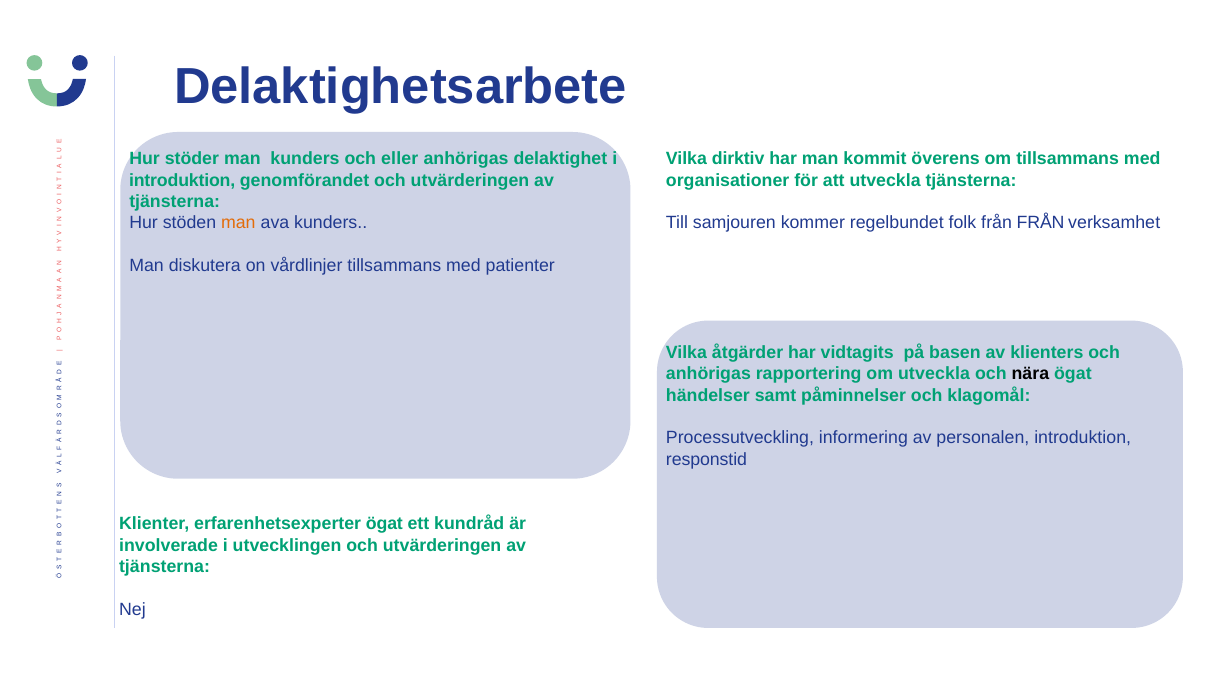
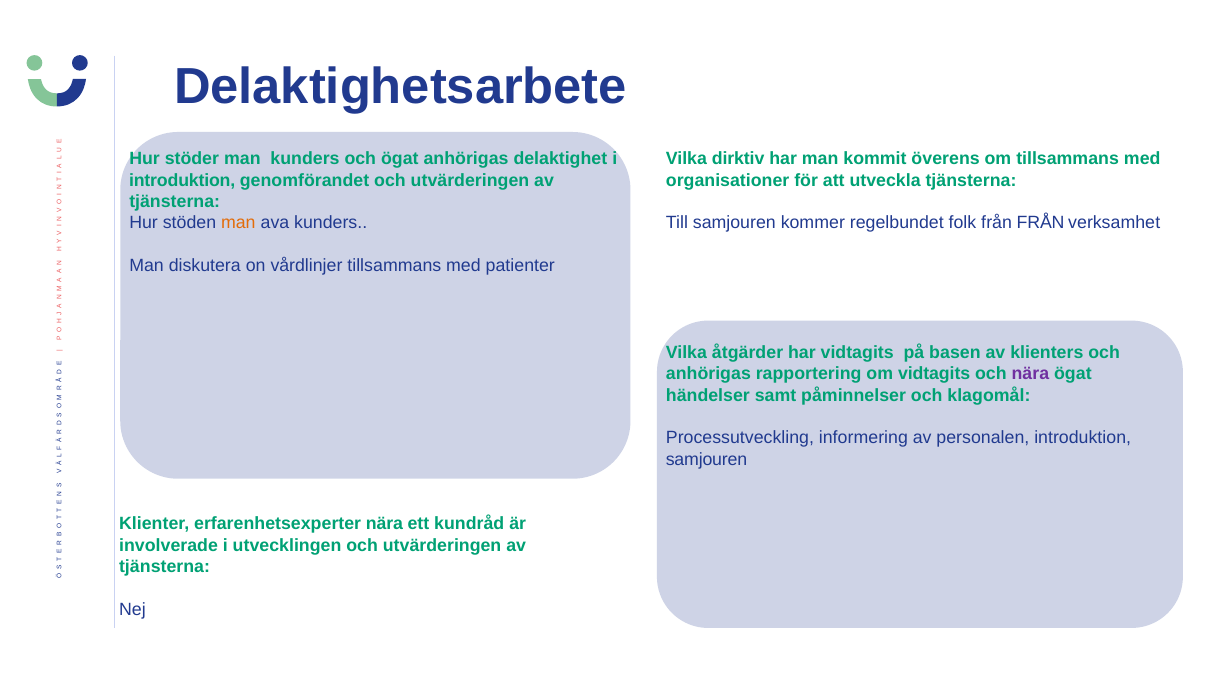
och eller: eller -> ögat (400, 159)
om utveckla: utveckla -> vidtagits (934, 374)
nära colour: black -> purple (1030, 374)
responstid: responstid -> samjouren (707, 460)
erfarenhetsexperter ögat: ögat -> nära (384, 524)
